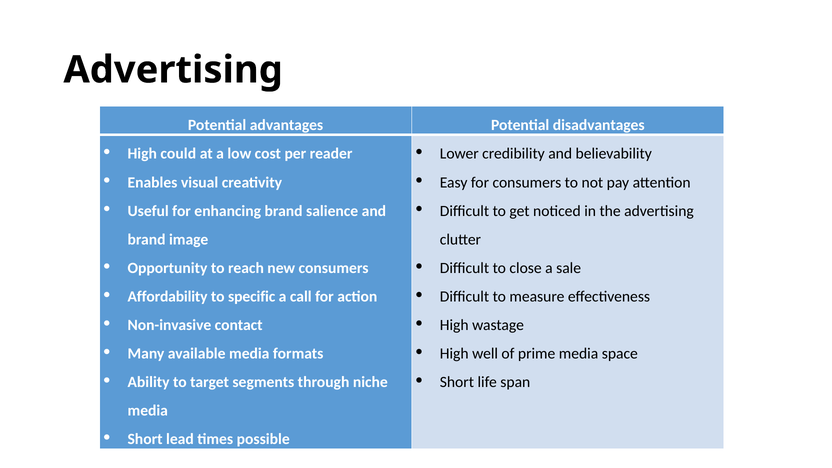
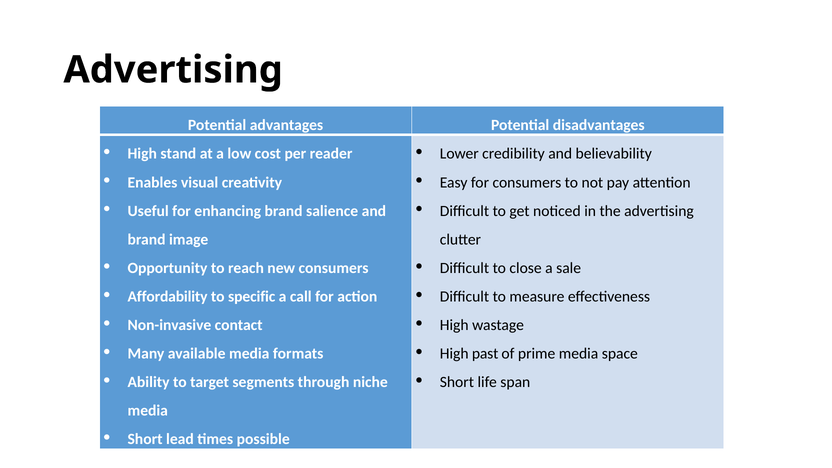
could: could -> stand (178, 154)
well: well -> past (485, 354)
